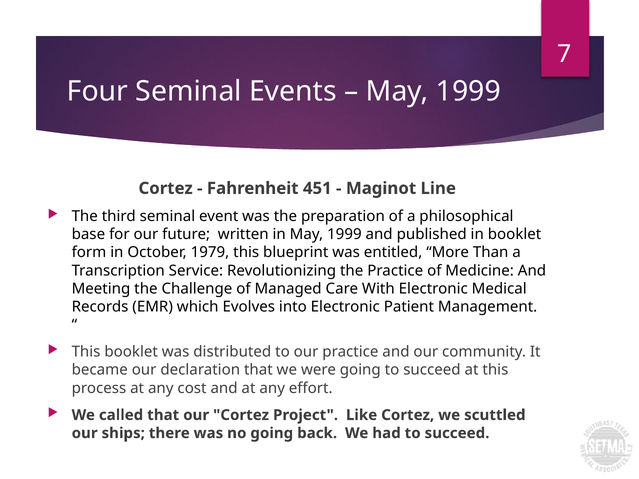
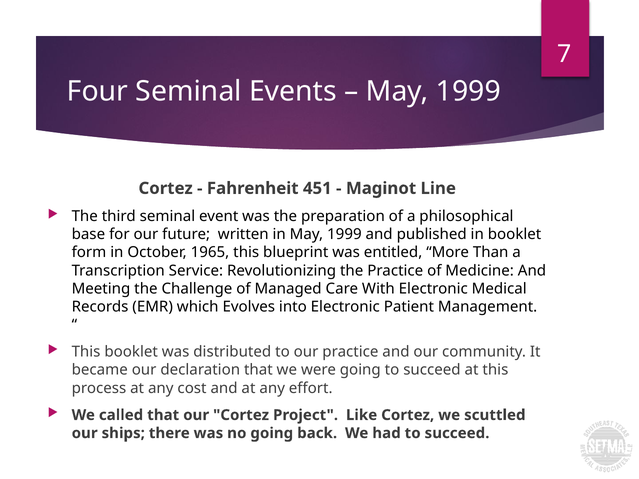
1979: 1979 -> 1965 (210, 253)
